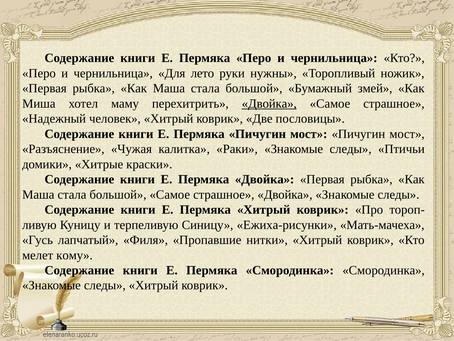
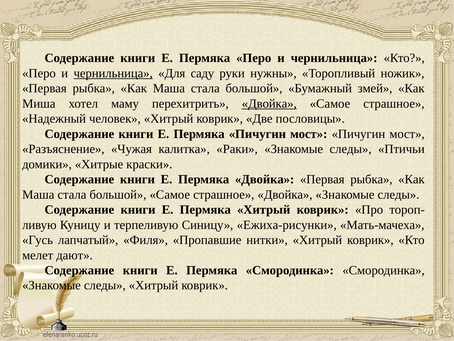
чернильница underline: none -> present (113, 73)
лето: лето -> саду (202, 73)
кому: кому -> дают (75, 255)
